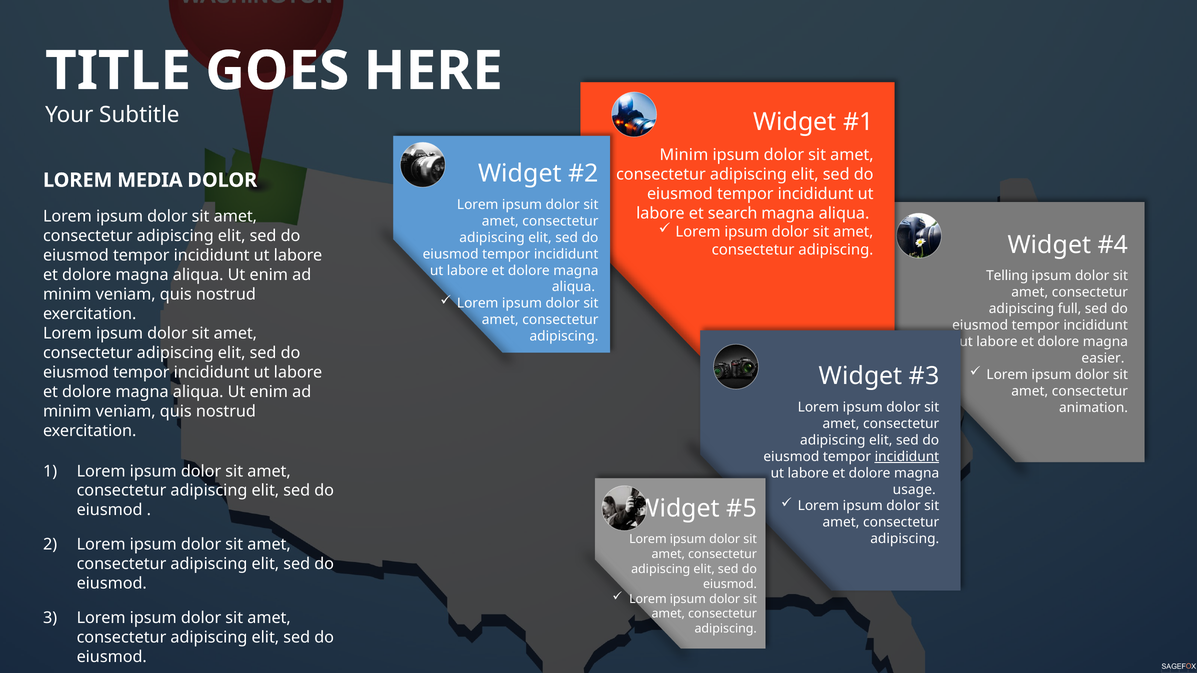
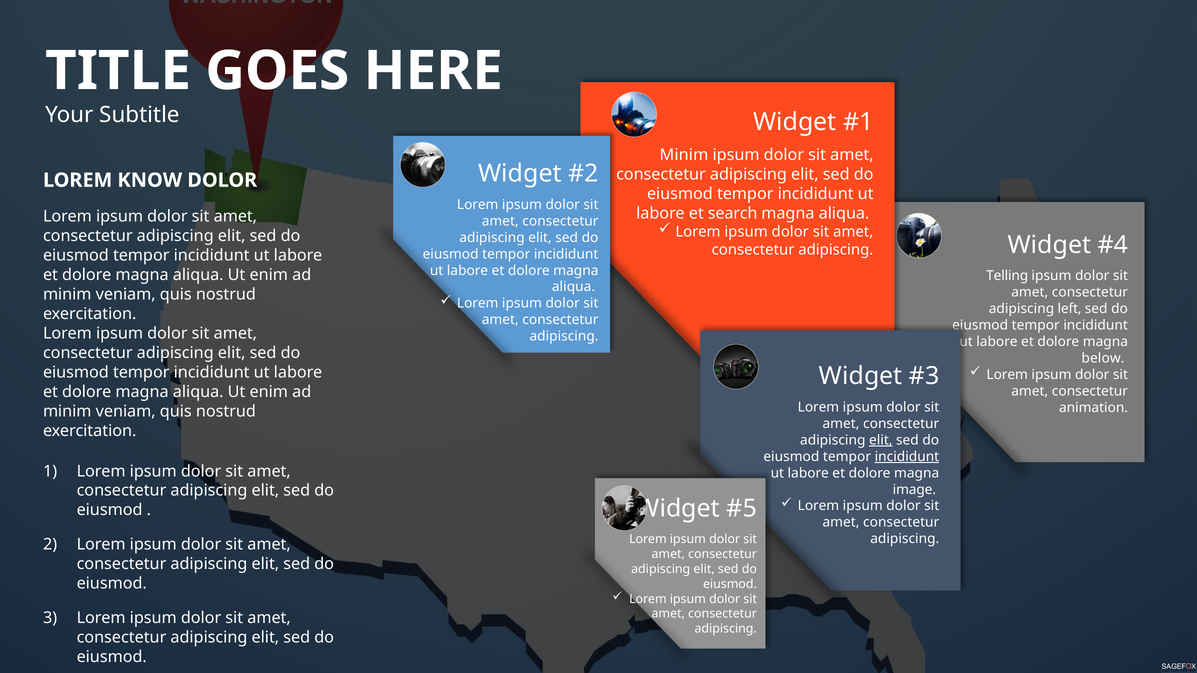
MEDIA: MEDIA -> KNOW (150, 180)
full: full -> left (1070, 309)
easier: easier -> below (1103, 358)
elit underline: none -> present (881, 440)
usage: usage -> image (914, 490)
